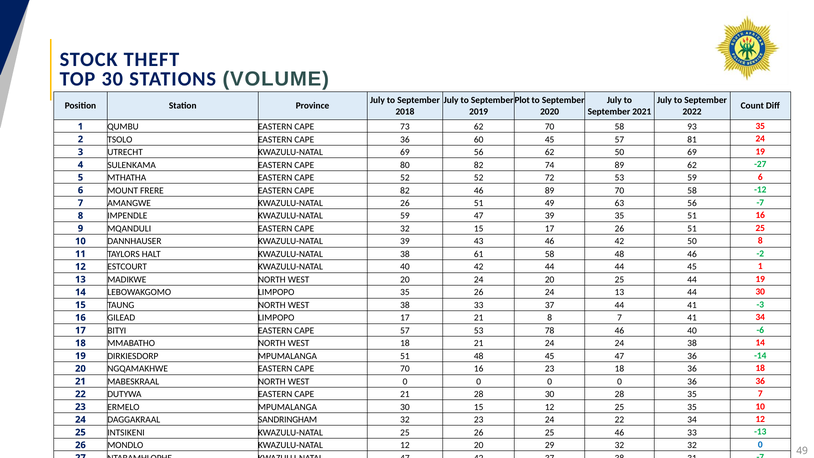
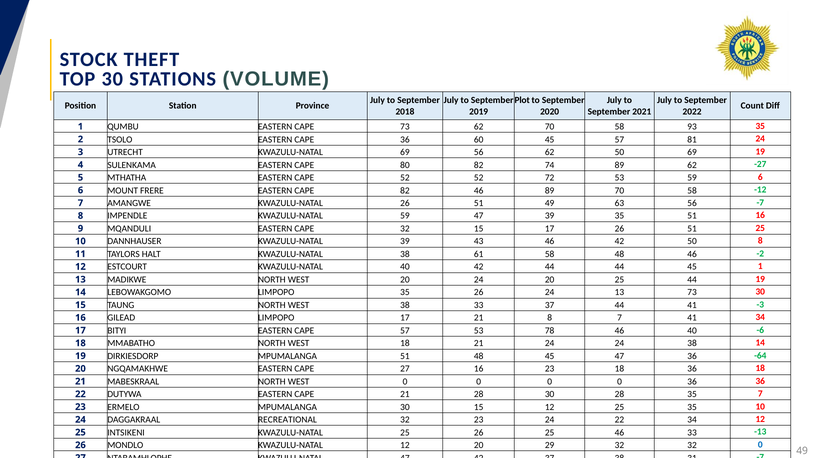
13 44: 44 -> 73 (692, 292)
-14: -14 -> -64 (760, 355)
CAPE 70: 70 -> 27 (405, 369)
SANDRINGHAM: SANDRINGHAM -> RECREATIONAL (288, 420)
